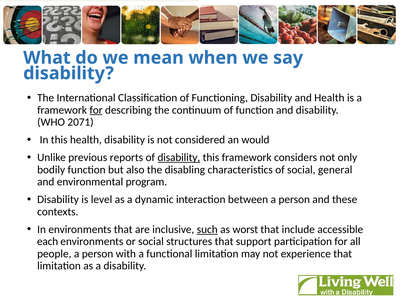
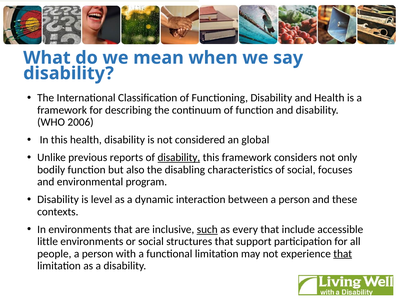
for underline: present -> none (96, 110)
2071: 2071 -> 2006 (81, 122)
would: would -> global (255, 139)
general: general -> focuses (335, 169)
worst: worst -> every (245, 229)
each: each -> little (48, 241)
that underline: none -> present (343, 253)
